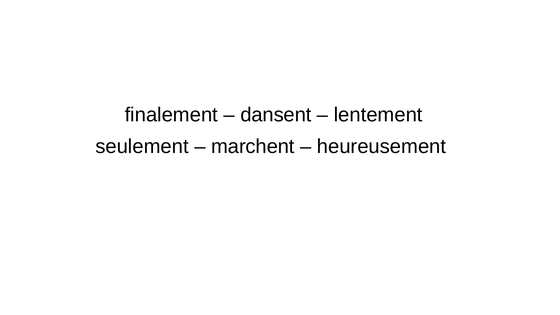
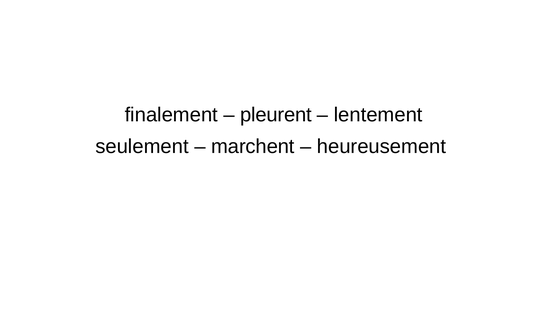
dansent: dansent -> pleurent (276, 115)
